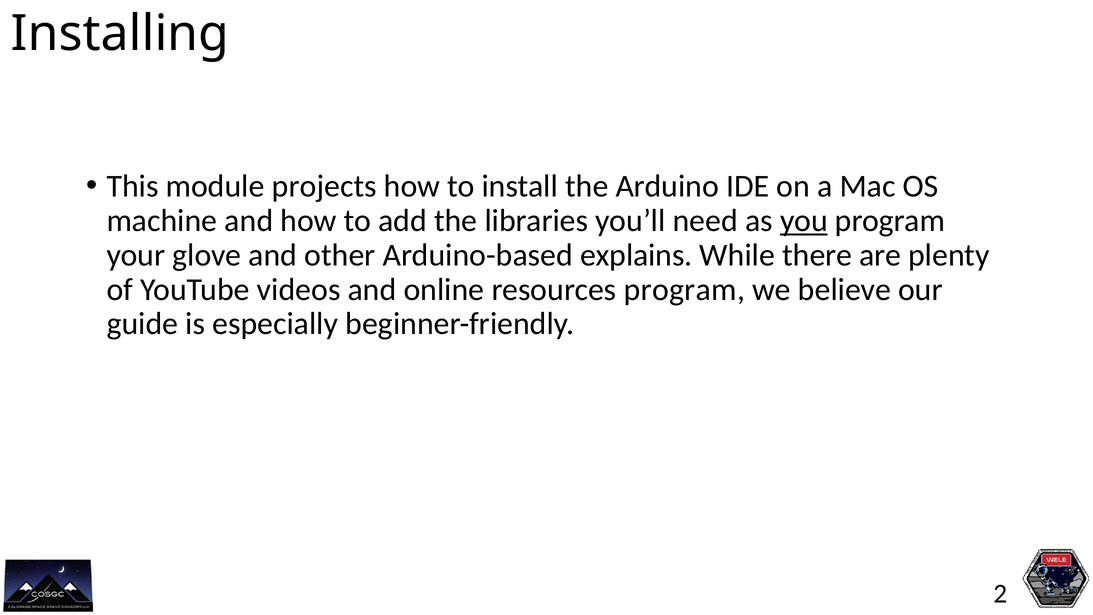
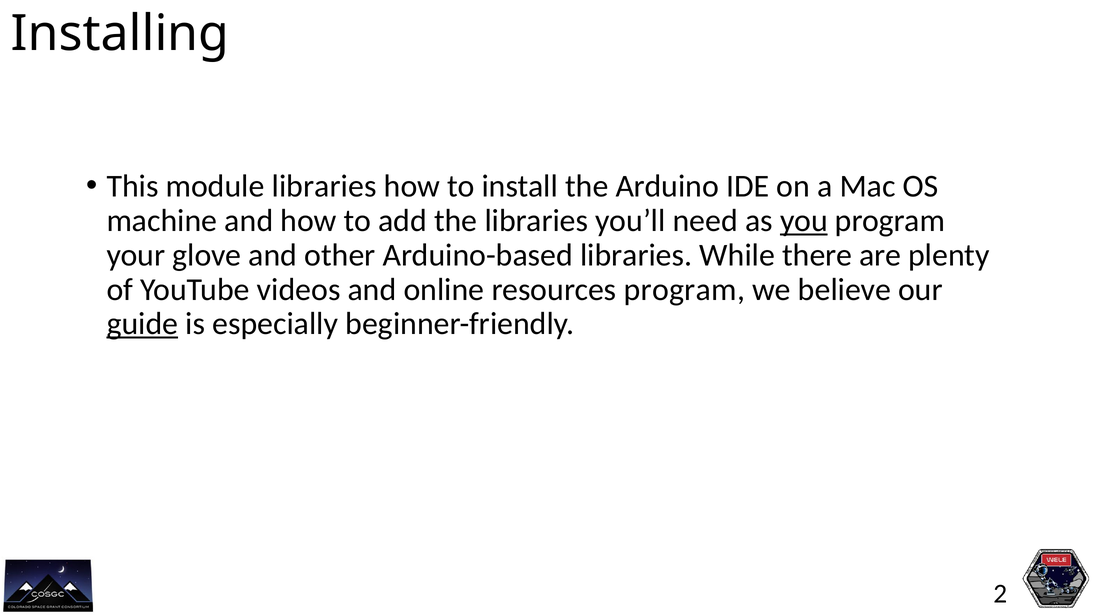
module projects: projects -> libraries (324, 186)
Arduino-based explains: explains -> libraries (636, 255)
guide underline: none -> present (142, 324)
